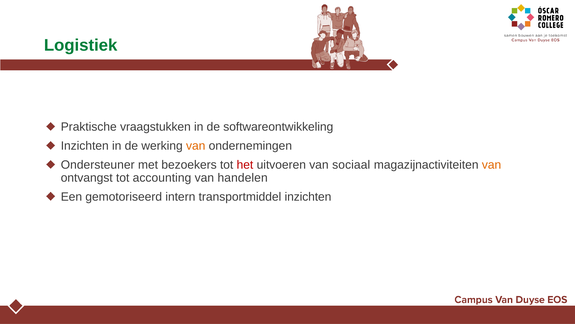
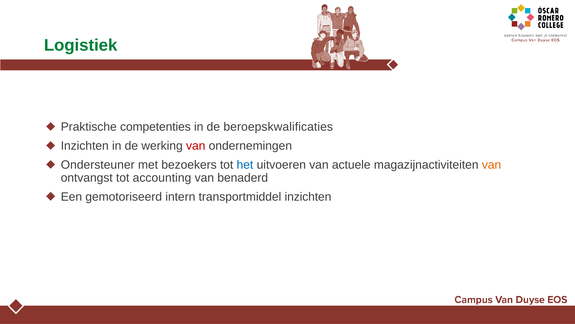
vraagstukken: vraagstukken -> competenties (155, 127)
softwareontwikkeling: softwareontwikkeling -> beroepskwalificaties (278, 127)
van colour: orange -> red (196, 146)
het colour: red -> blue (245, 165)
sociaal: sociaal -> actuele (351, 165)
handelen: handelen -> benaderd (243, 178)
